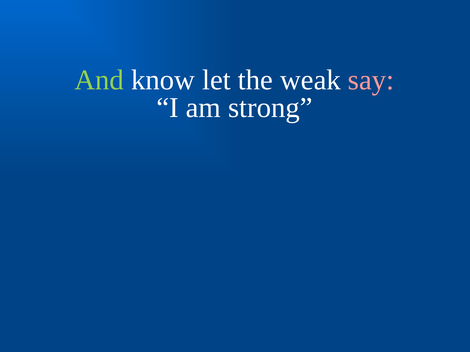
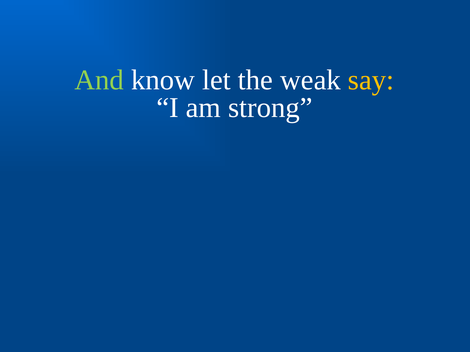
say colour: pink -> yellow (371, 80)
